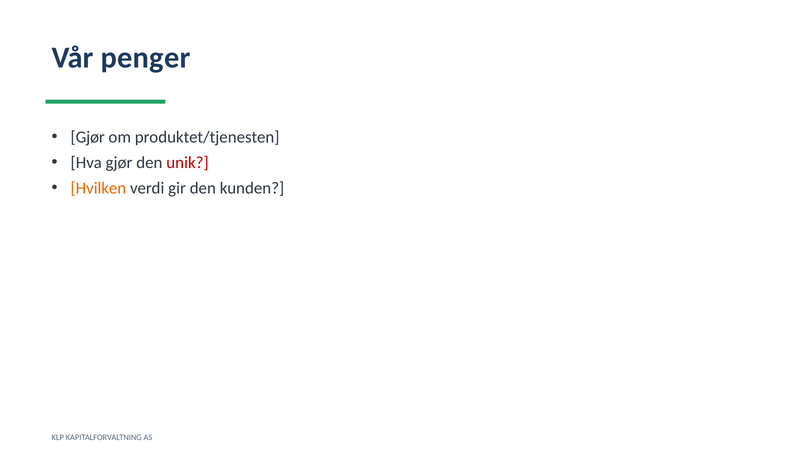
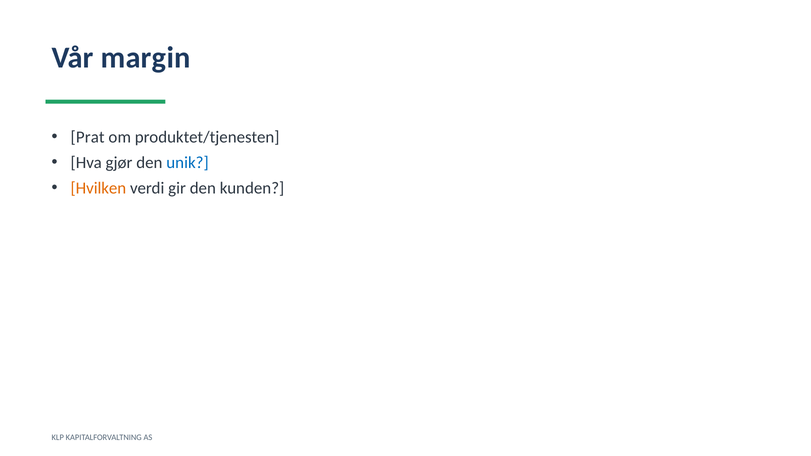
penger: penger -> margin (146, 58)
Gjør: Gjør -> Prat (88, 137)
unik colour: red -> blue (188, 163)
